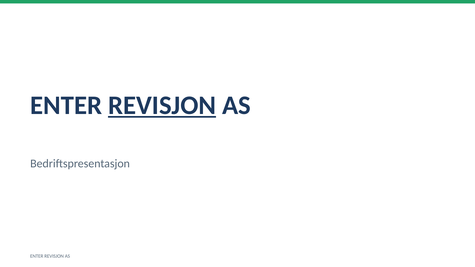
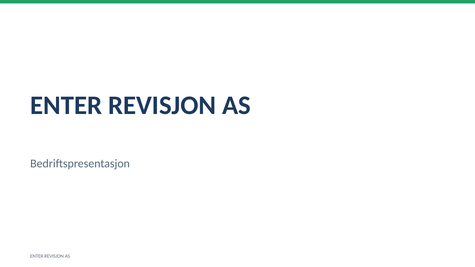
REVISJON underline: present -> none (162, 105)
